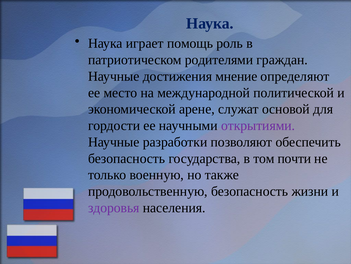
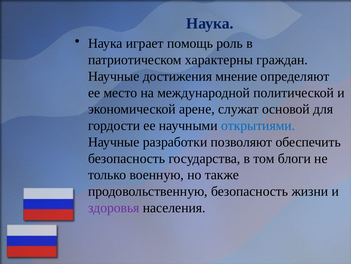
родителями: родителями -> характерны (219, 60)
открытиями colour: purple -> blue (258, 125)
почти: почти -> блоги (294, 158)
